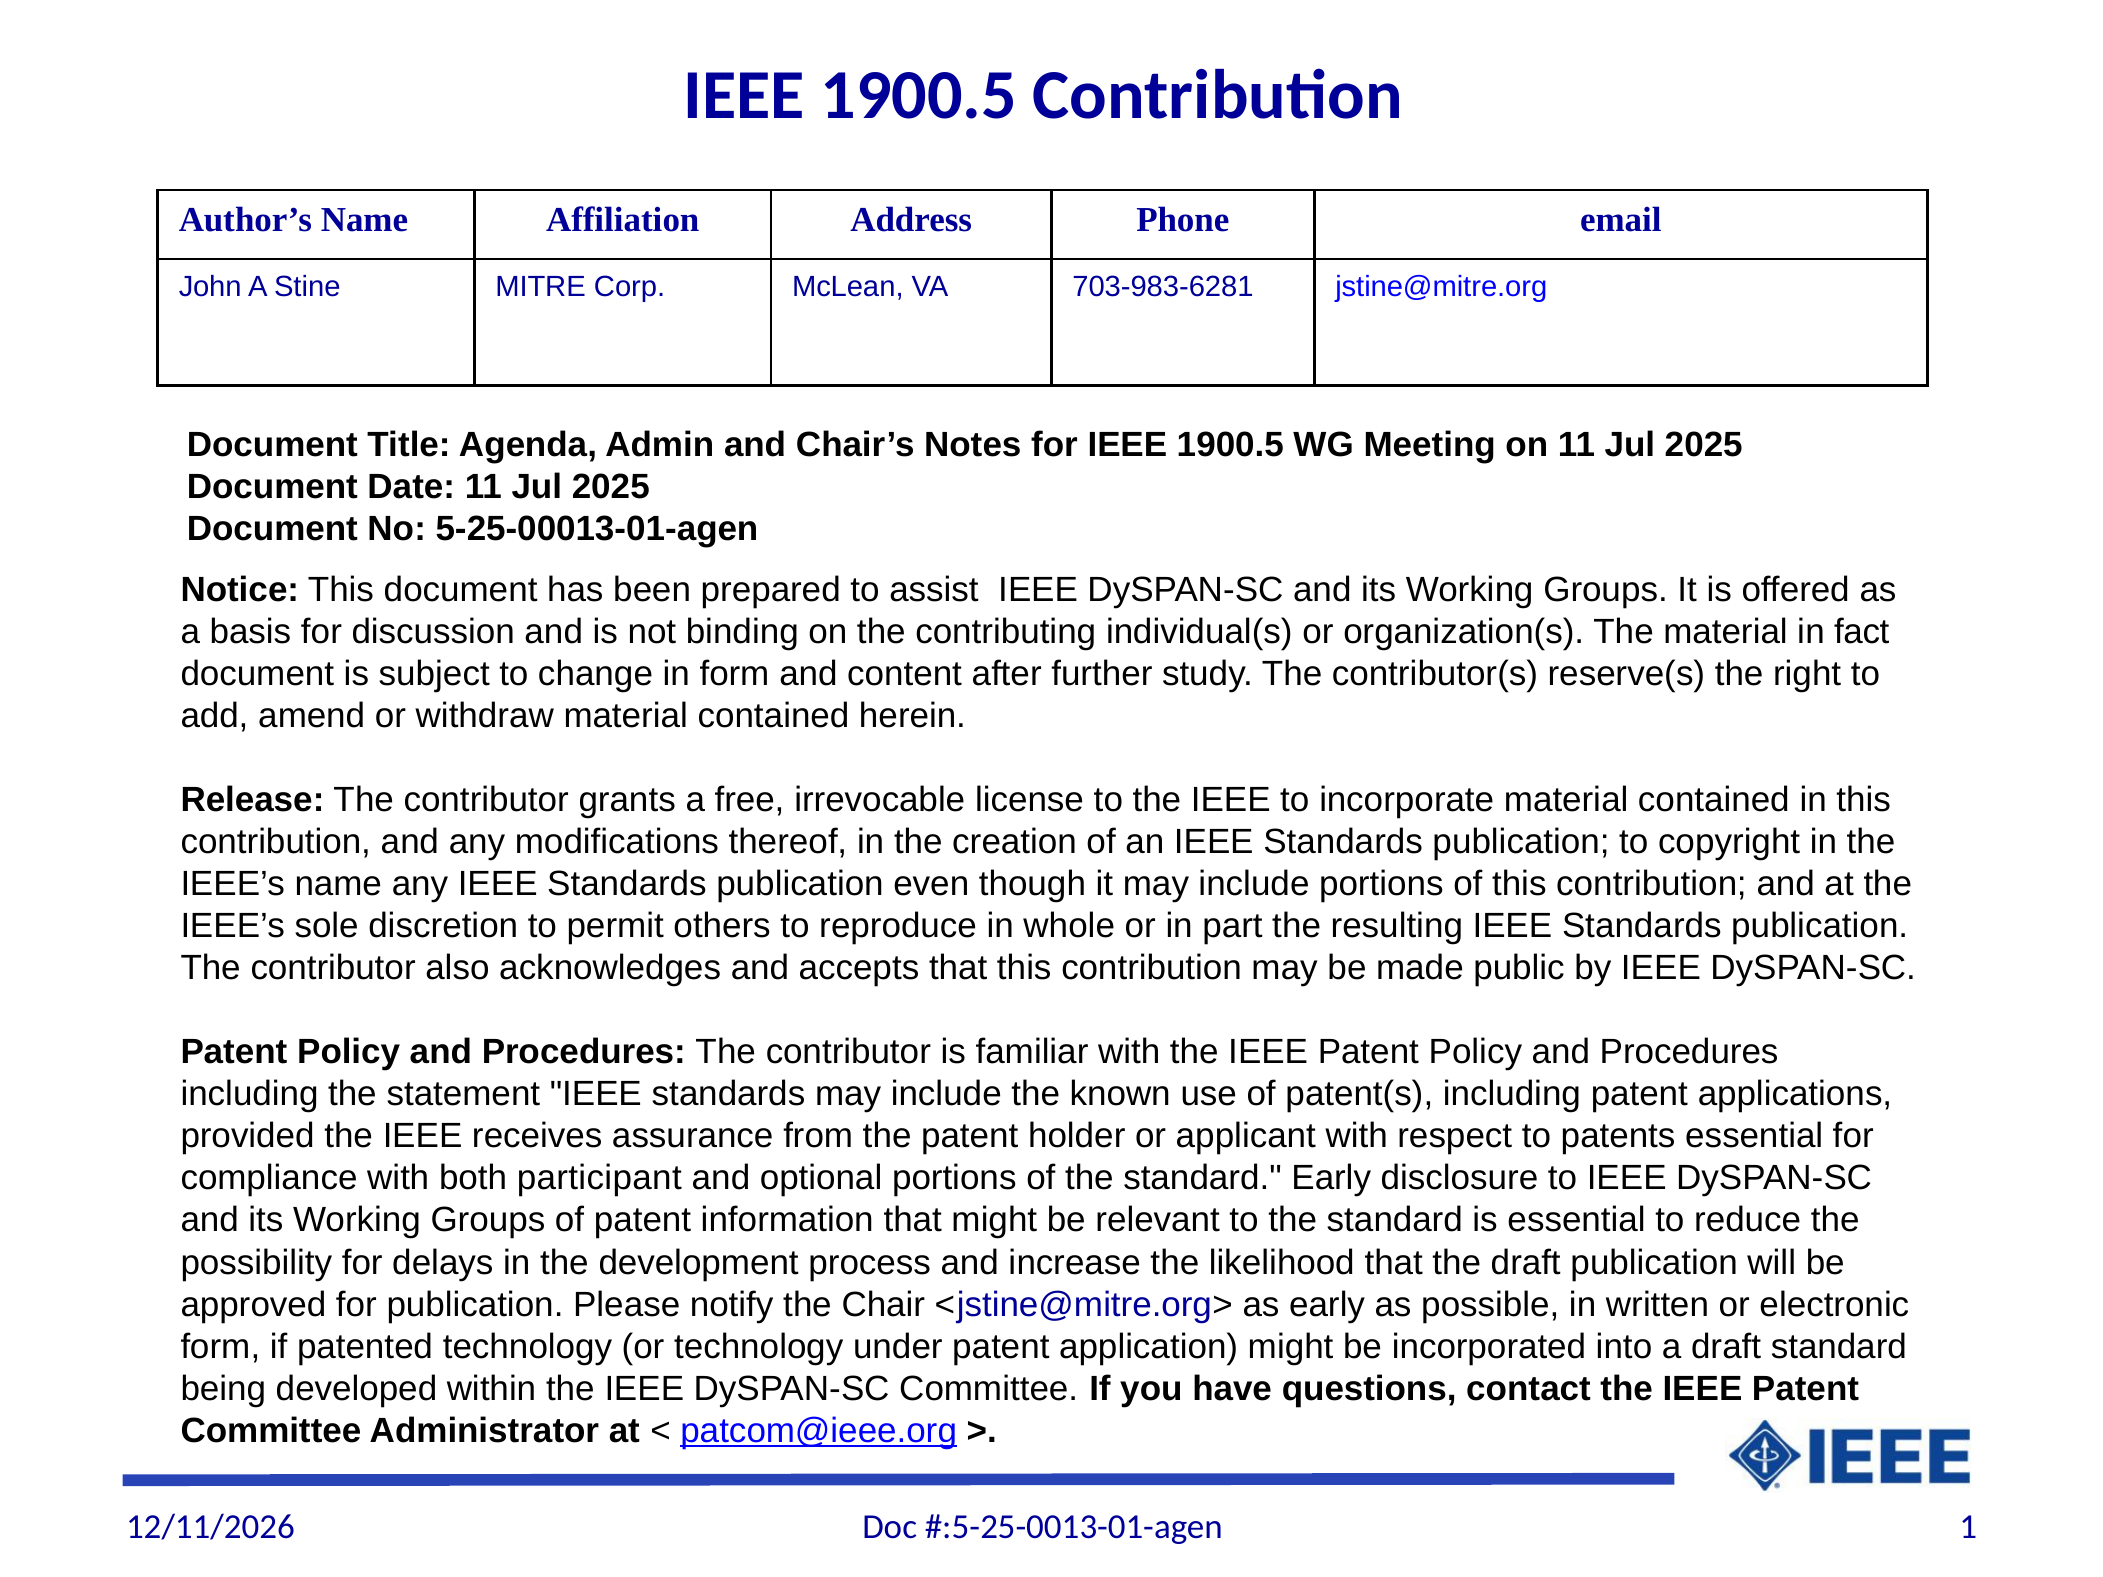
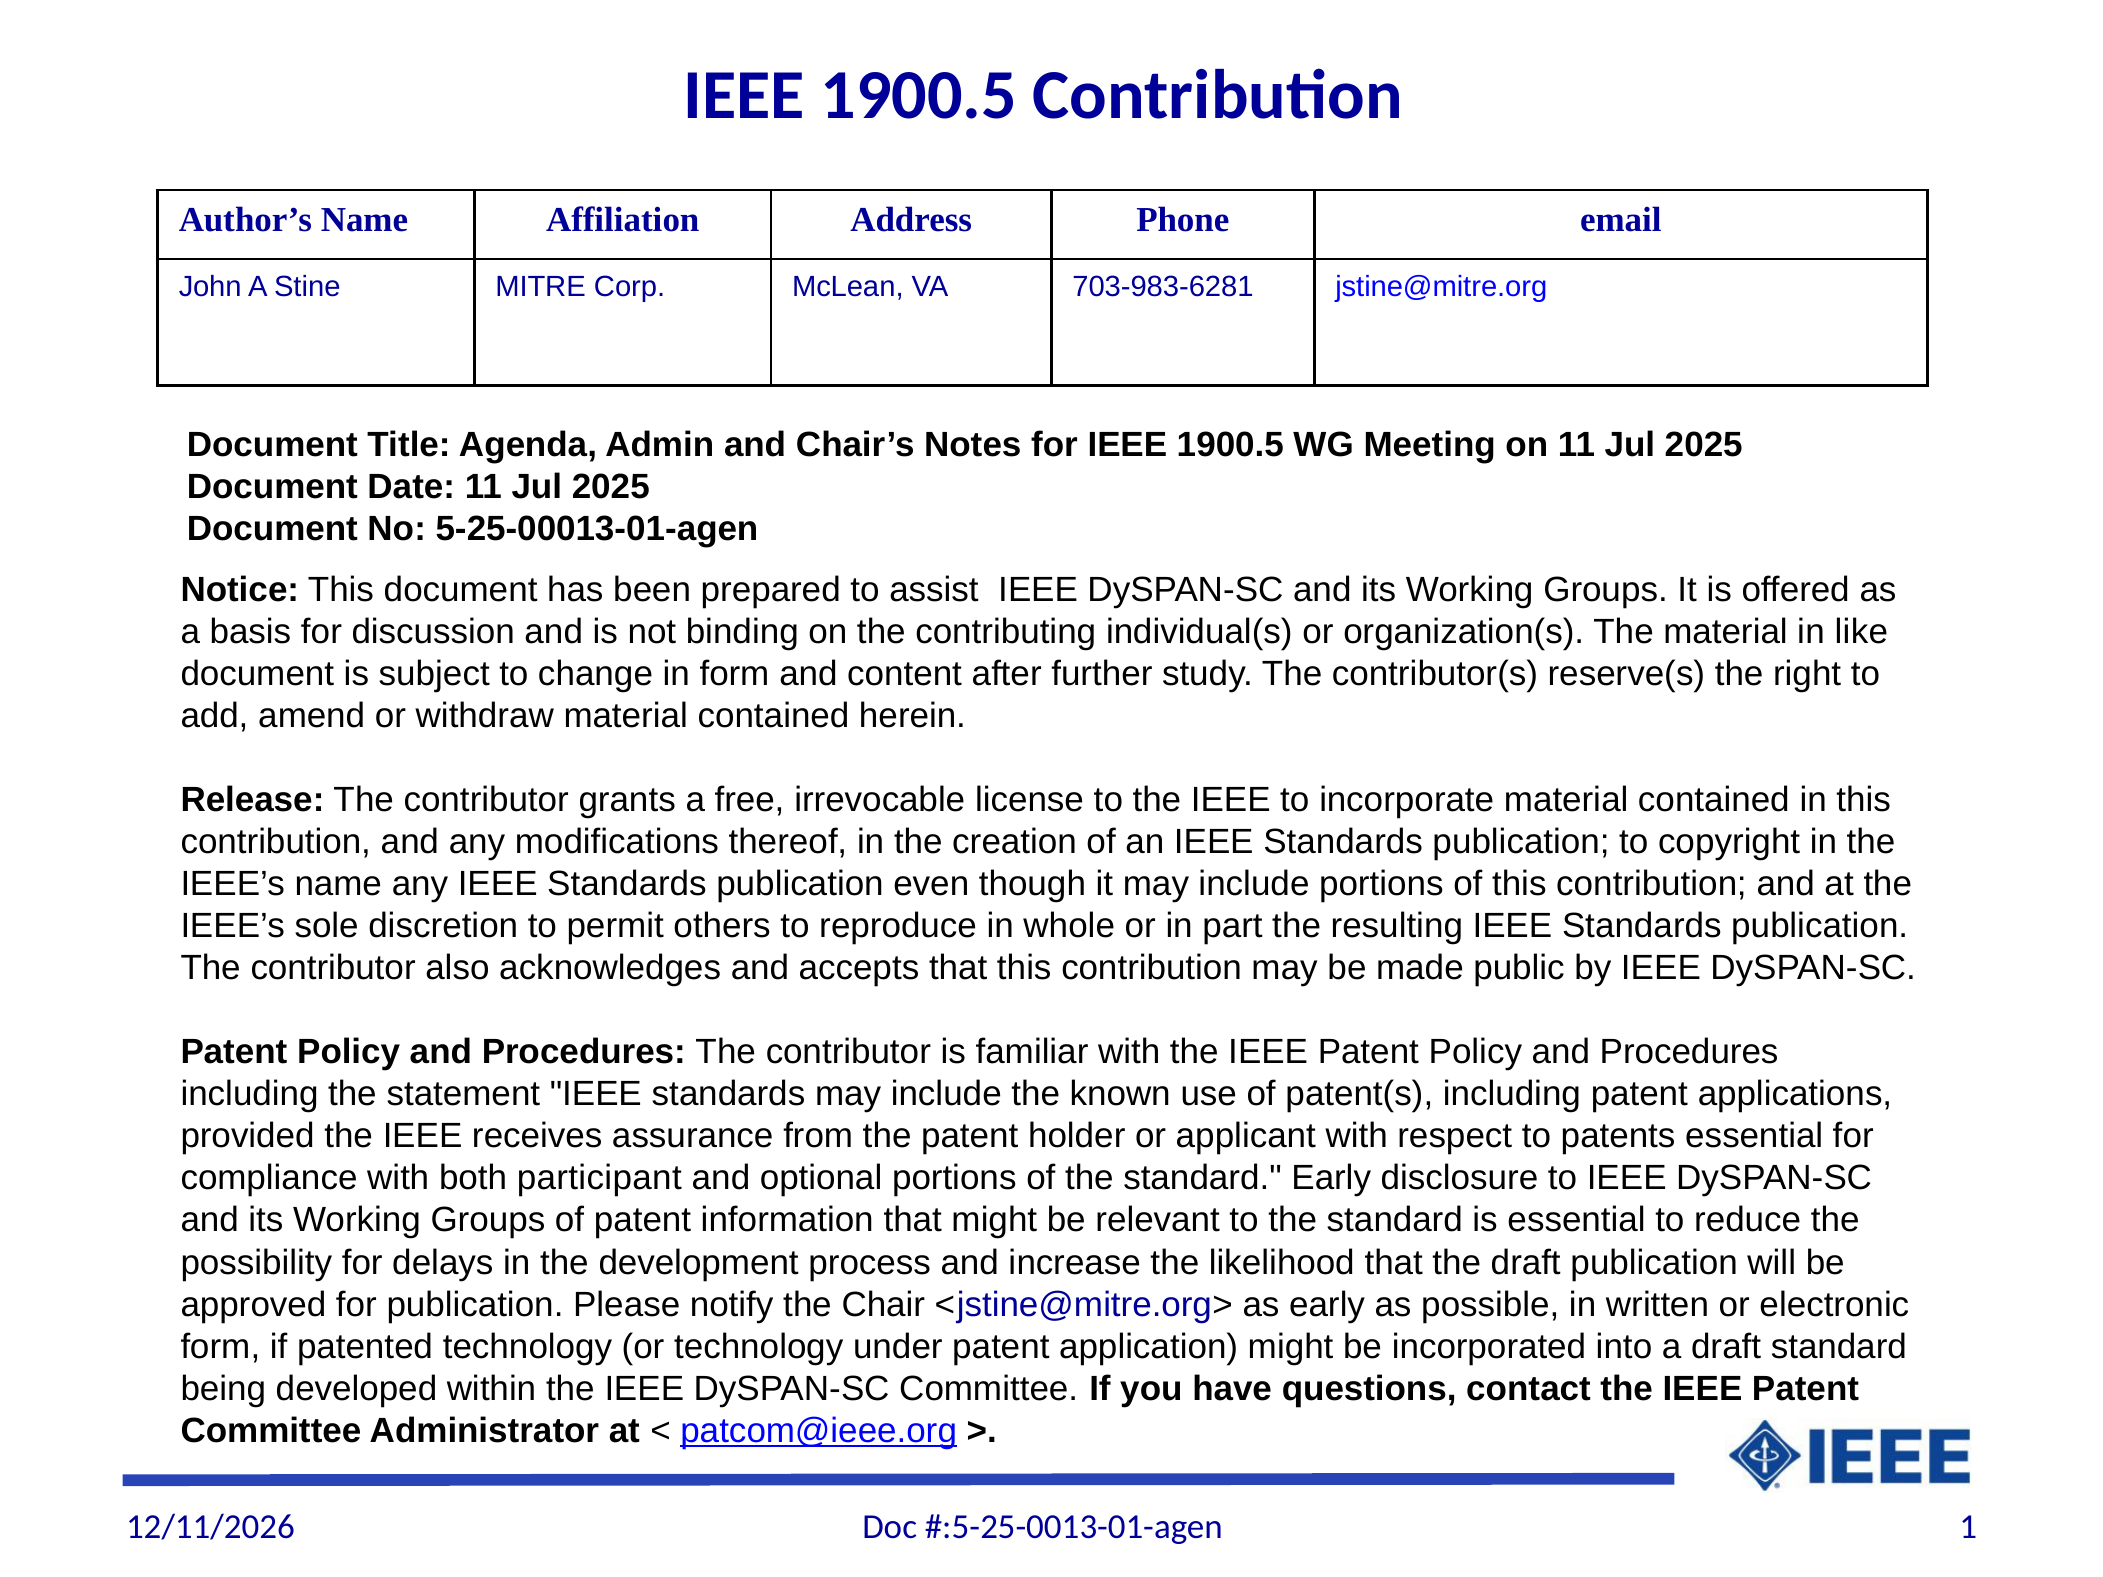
fact: fact -> like (1861, 632)
